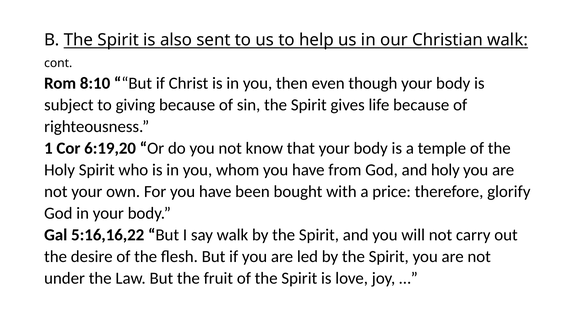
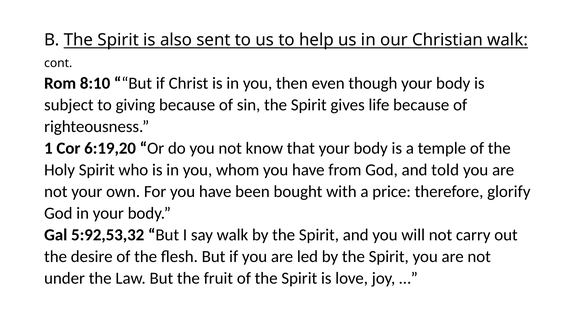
and holy: holy -> told (445, 170)
5:16,16,22: 5:16,16,22 -> 5:92,53,32 (108, 235)
